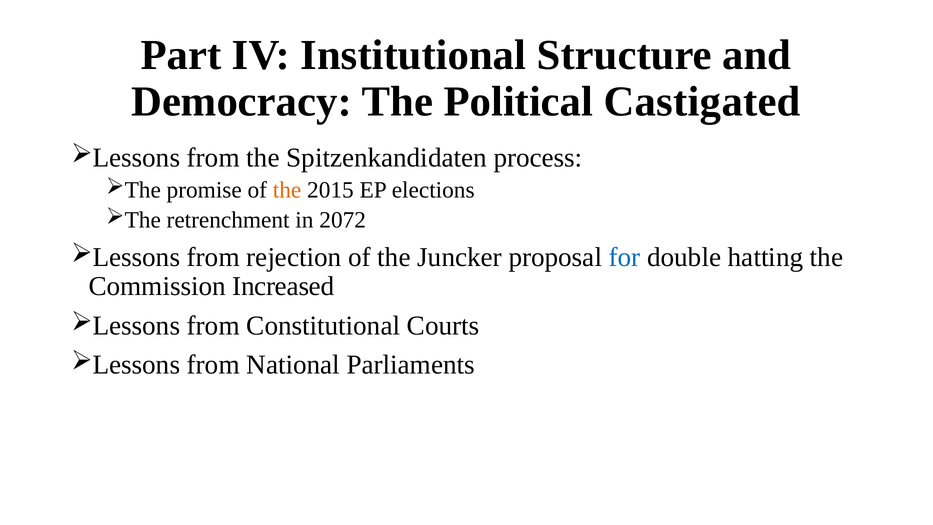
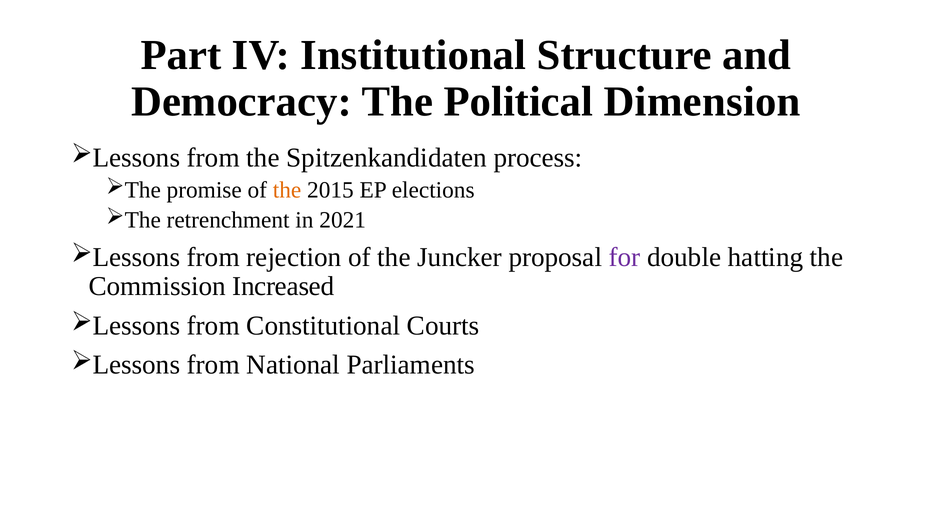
Castigated: Castigated -> Dimension (702, 101)
2072: 2072 -> 2021 (343, 220)
for colour: blue -> purple (625, 257)
